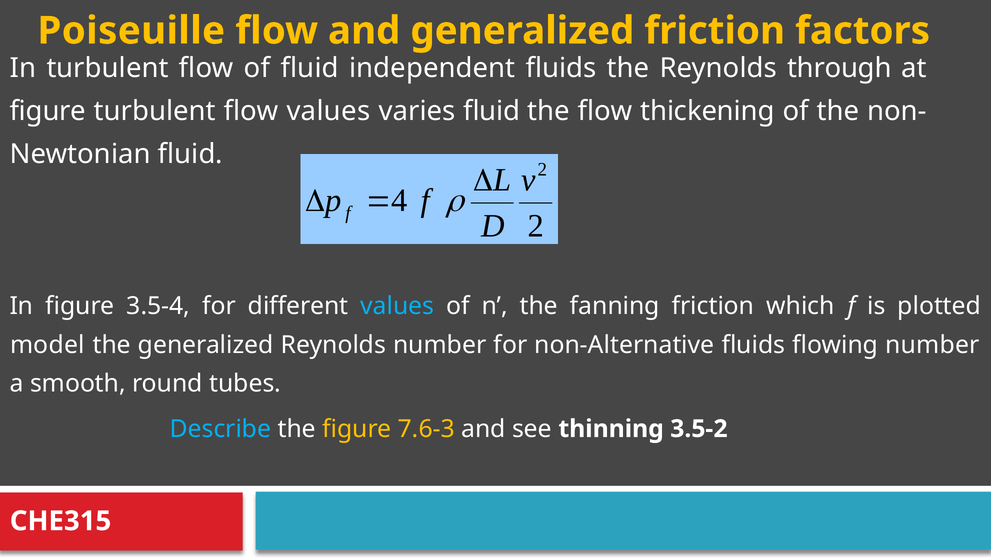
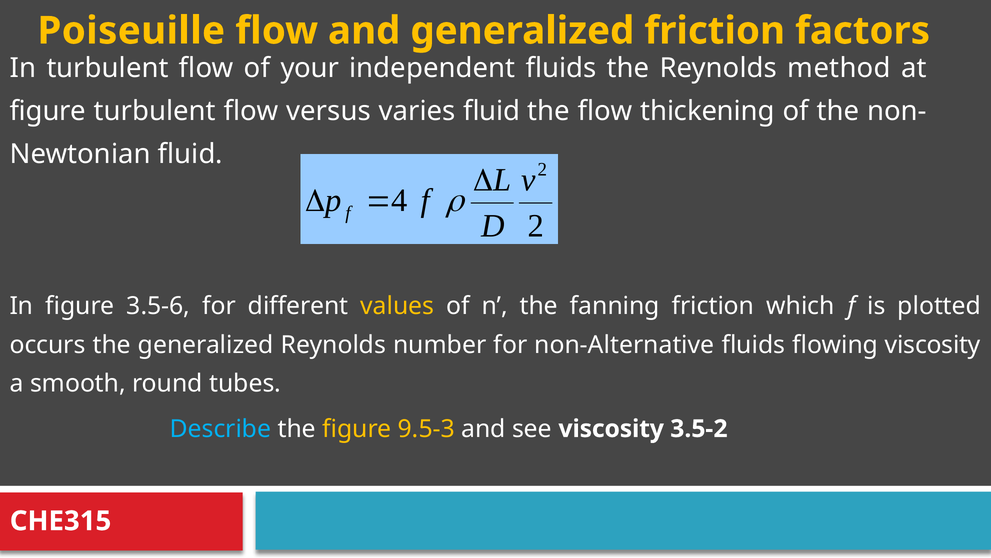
of fluid: fluid -> your (310, 68)
through: through -> method (839, 68)
flow values: values -> versus (329, 111)
3.5-4: 3.5-4 -> 3.5-6 (158, 306)
values colour: light blue -> yellow (397, 306)
model: model -> occurs (48, 345)
flowing number: number -> viscosity (933, 345)
7.6-3: 7.6-3 -> 9.5-3 (426, 428)
see thinning: thinning -> viscosity (611, 428)
